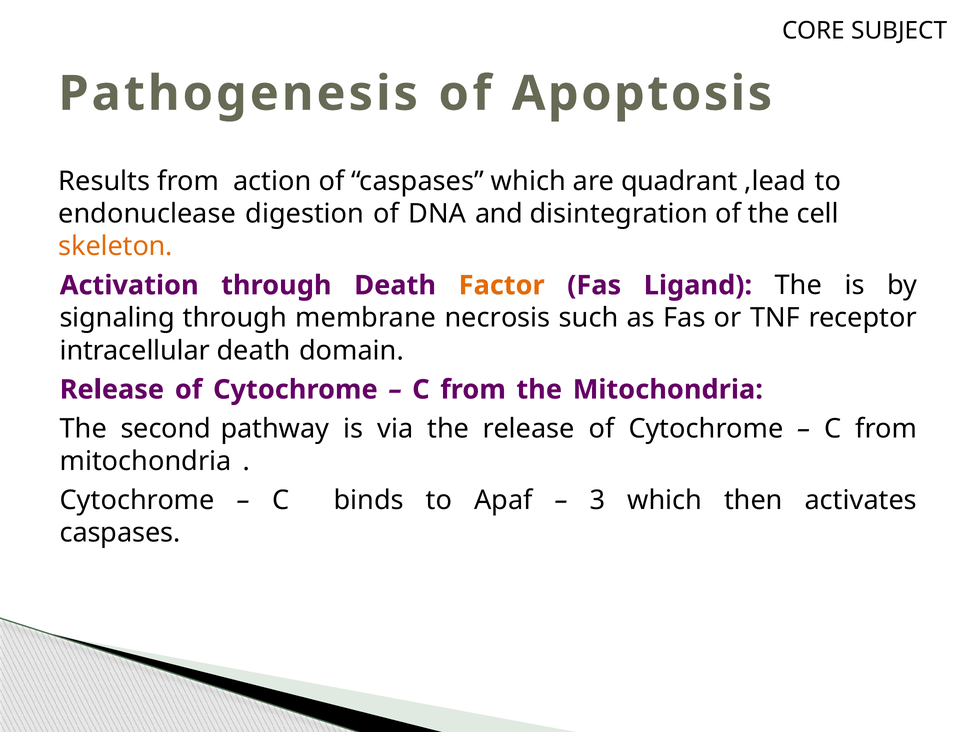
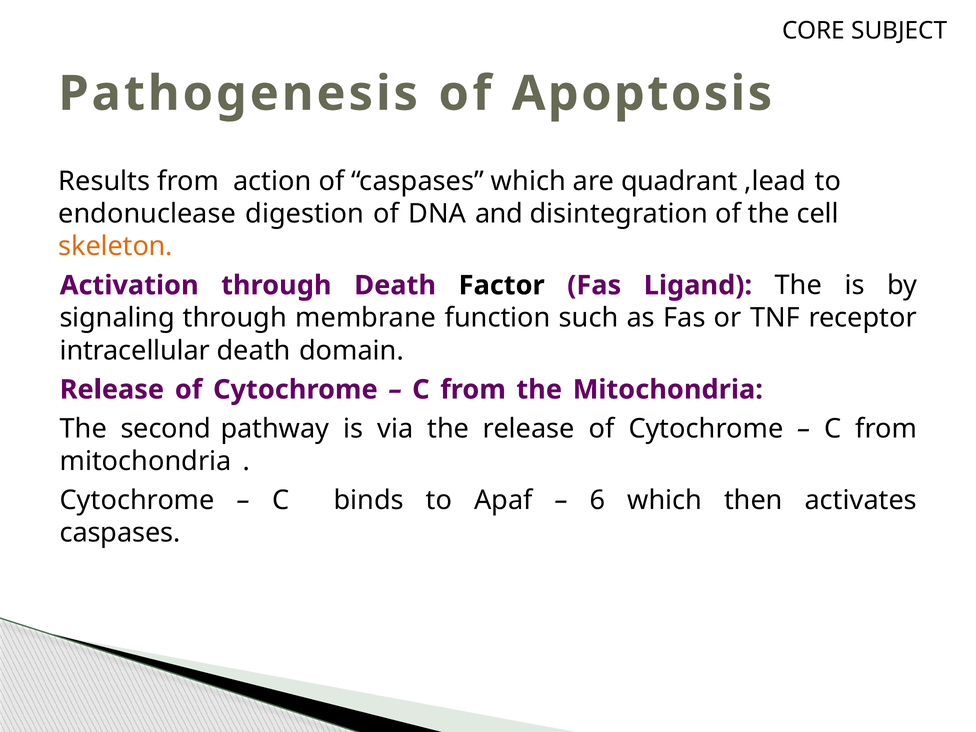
Factor colour: orange -> black (502, 285)
necrosis: necrosis -> function (498, 318)
3: 3 -> 6 (598, 500)
